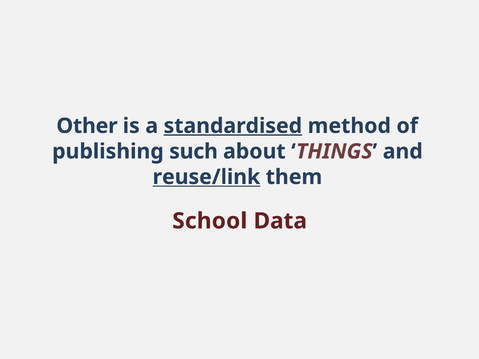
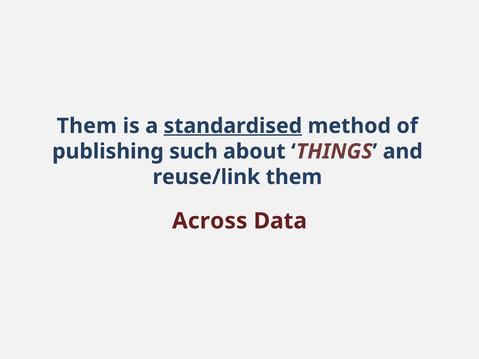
Other: Other -> Them (87, 126)
reuse/link underline: present -> none (206, 177)
School: School -> Across (210, 221)
